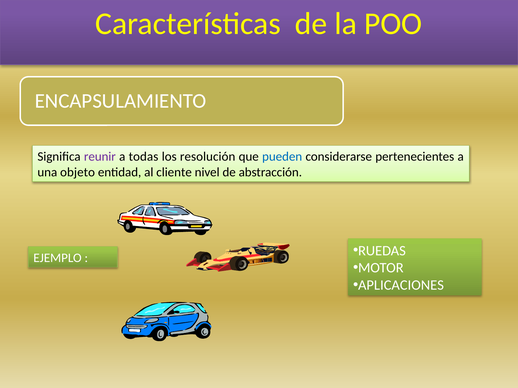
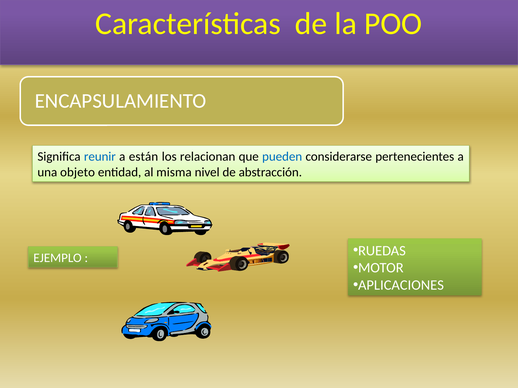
reunir colour: purple -> blue (100, 157)
todas: todas -> están (144, 157)
resolución: resolución -> relacionan (208, 157)
cliente: cliente -> misma (174, 172)
